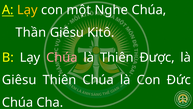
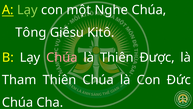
Lạy colour: yellow -> light green (27, 10)
Thần: Thần -> Tông (31, 32)
Giêsu: Giêsu -> Tham (19, 80)
